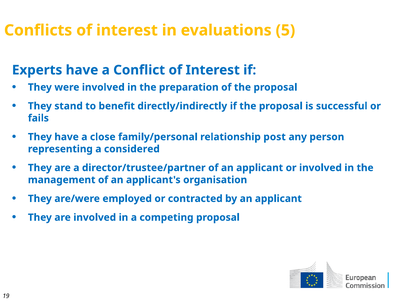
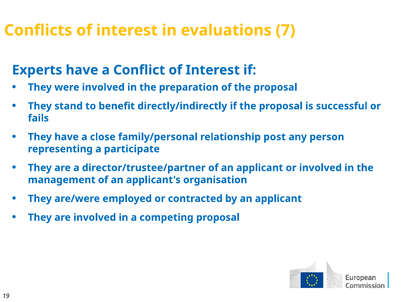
5: 5 -> 7 (285, 30)
considered: considered -> participate (132, 149)
